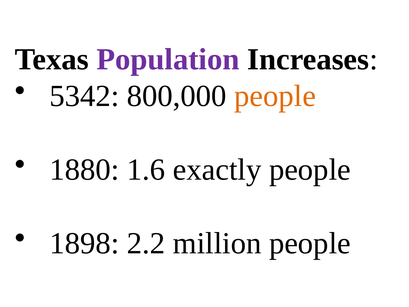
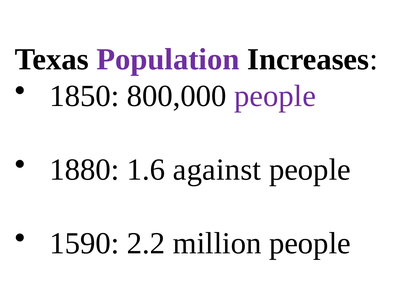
5342: 5342 -> 1850 (84, 96)
people colour: orange -> purple (275, 96)
exactly: exactly -> against (217, 170)
1898: 1898 -> 1590 (84, 243)
